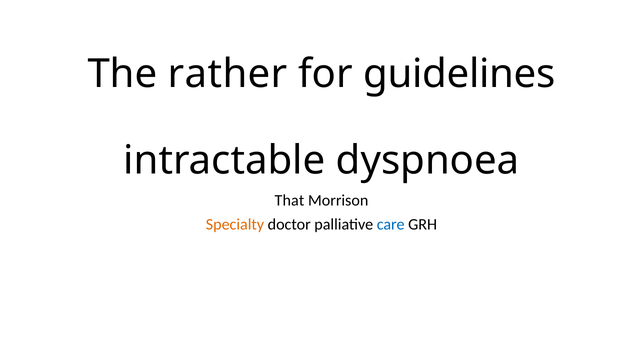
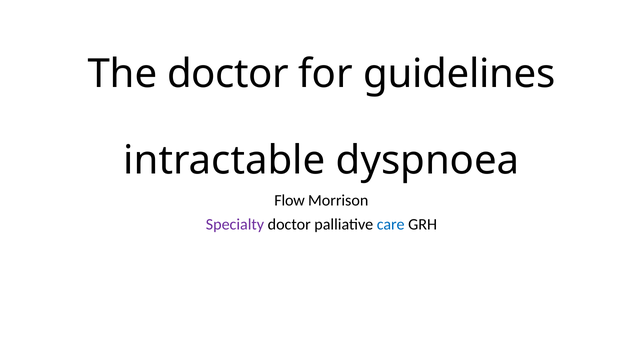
The rather: rather -> doctor (228, 74)
That: That -> Flow (290, 201)
Specialty colour: orange -> purple (235, 225)
